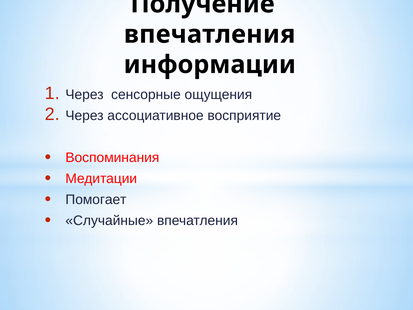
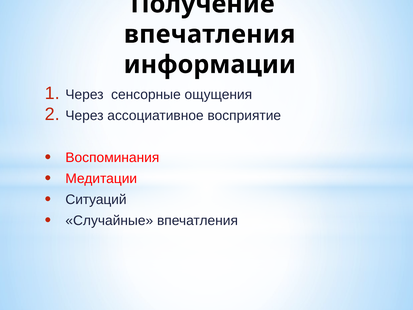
Помогает: Помогает -> Ситуаций (96, 200)
